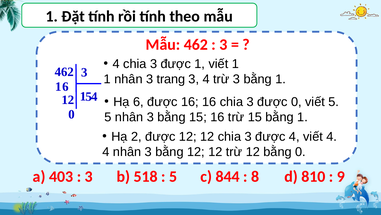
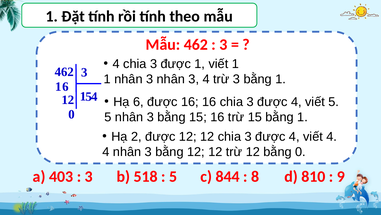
3 trang: trang -> nhân (171, 79)
0: 0 -> 4 (296, 102)
